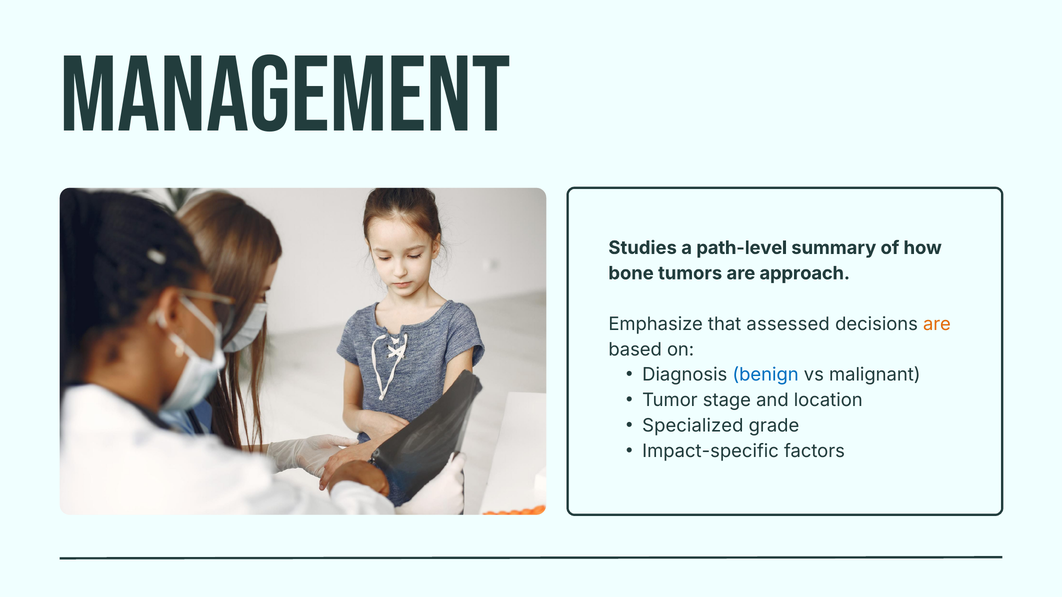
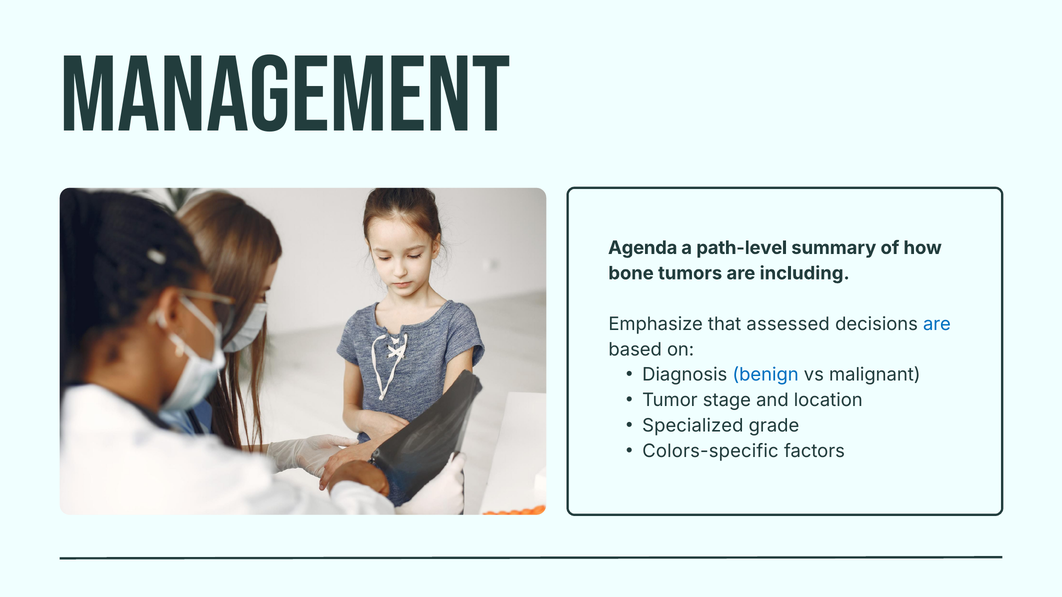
Studies: Studies -> Agenda (643, 248)
approach: approach -> including (805, 273)
are colour: orange -> blue (937, 324)
Impact-specific: Impact-specific -> Colors-specific (710, 451)
